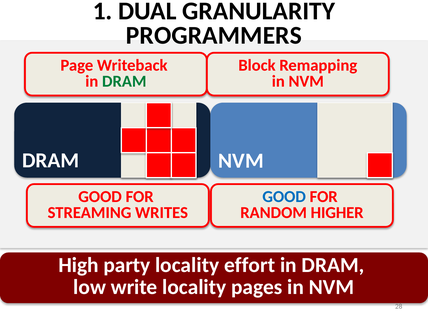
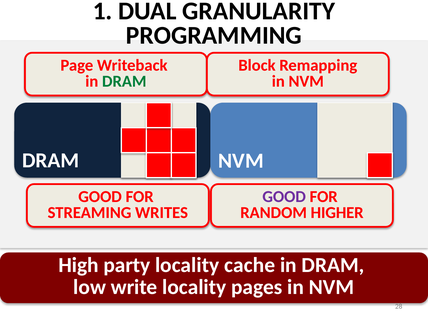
PROGRAMMERS: PROGRAMMERS -> PROGRAMMING (214, 36)
GOOD colour: blue -> purple (284, 197)
effort: effort -> cache (250, 265)
